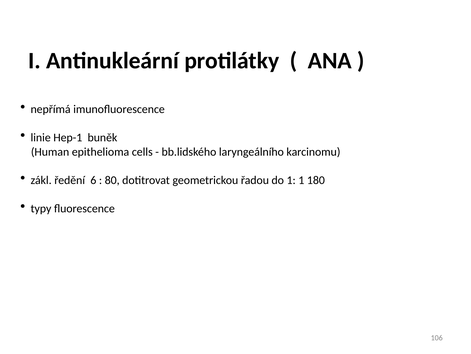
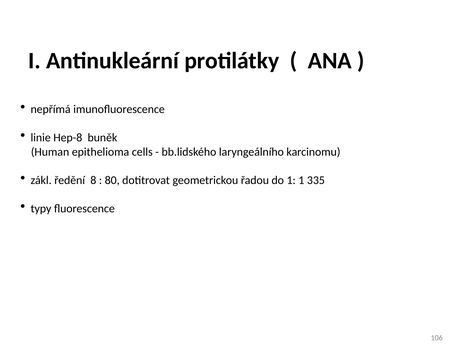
Hep-1: Hep-1 -> Hep-8 (68, 137)
6: 6 -> 8 (93, 180)
180: 180 -> 335 (316, 180)
